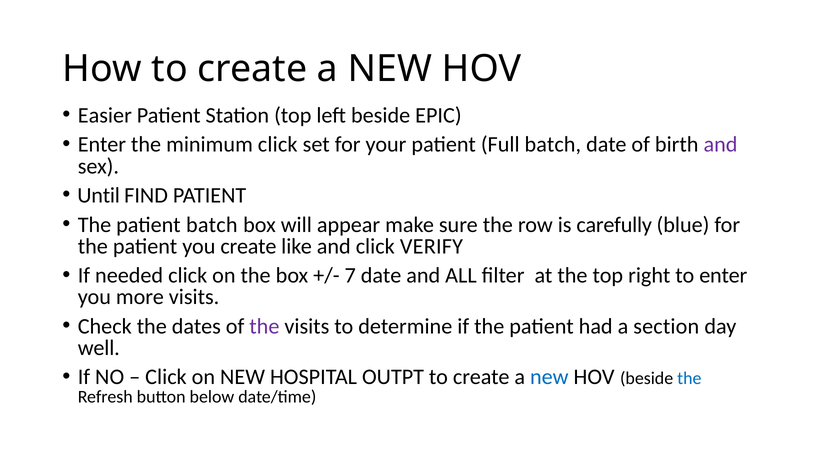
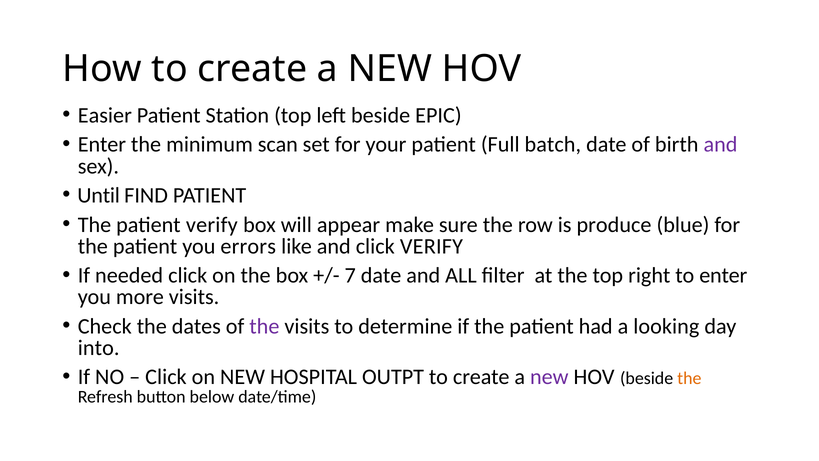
minimum click: click -> scan (278, 145)
patient batch: batch -> verify (212, 225)
carefully: carefully -> produce (614, 225)
you create: create -> errors (248, 246)
section: section -> looking (666, 326)
well: well -> into (99, 348)
new colour: blue -> purple (549, 377)
the colour: blue -> orange (689, 378)
